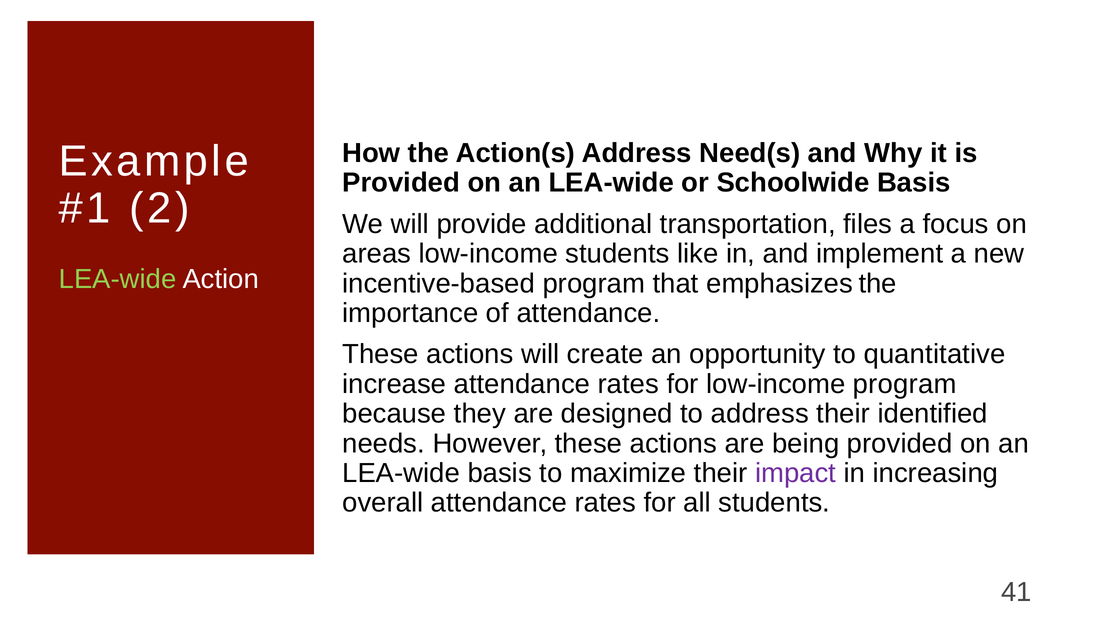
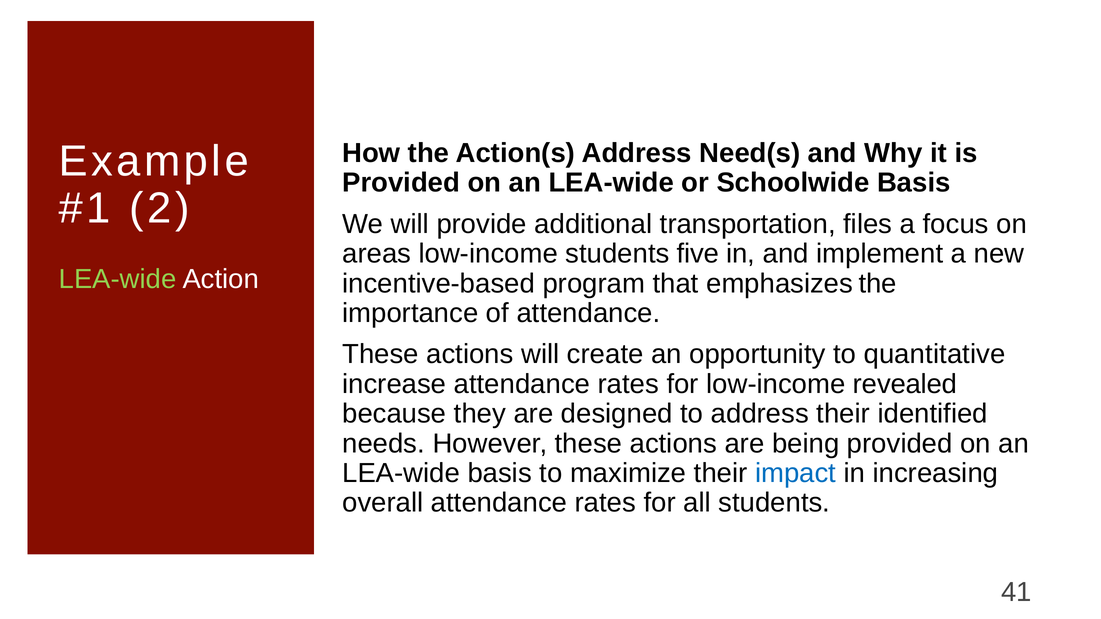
like: like -> five (698, 254)
low-income program: program -> revealed (905, 384)
impact colour: purple -> blue (796, 473)
